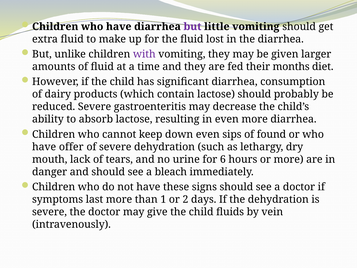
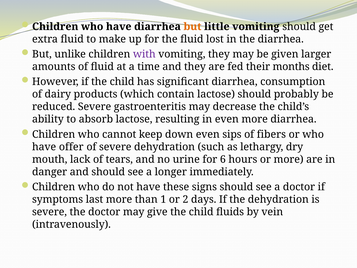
but colour: purple -> orange (192, 27)
found: found -> fibers (271, 134)
bleach: bleach -> longer (171, 172)
